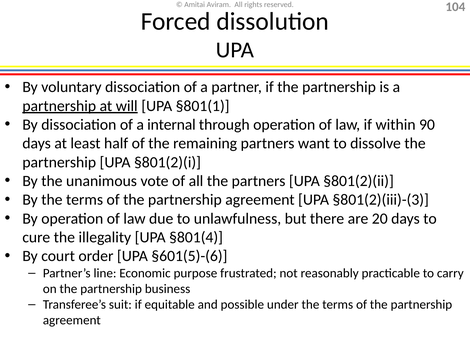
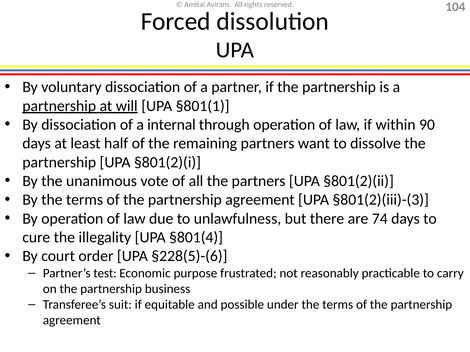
20: 20 -> 74 (380, 219)
§601(5)-(6: §601(5)-(6 -> §228(5)-(6 (189, 256)
line: line -> test (105, 274)
